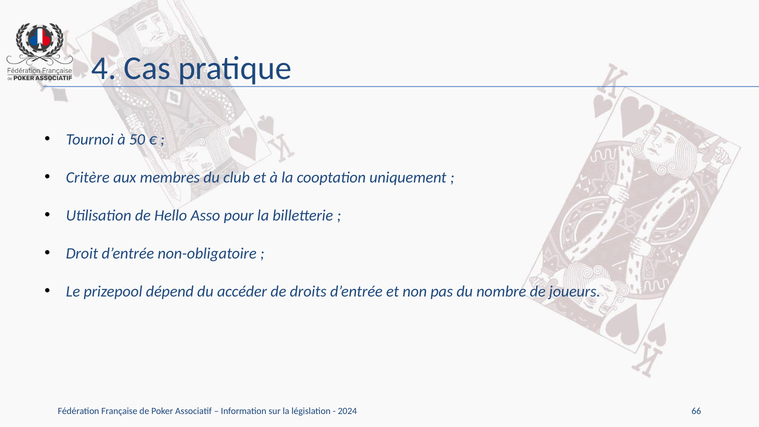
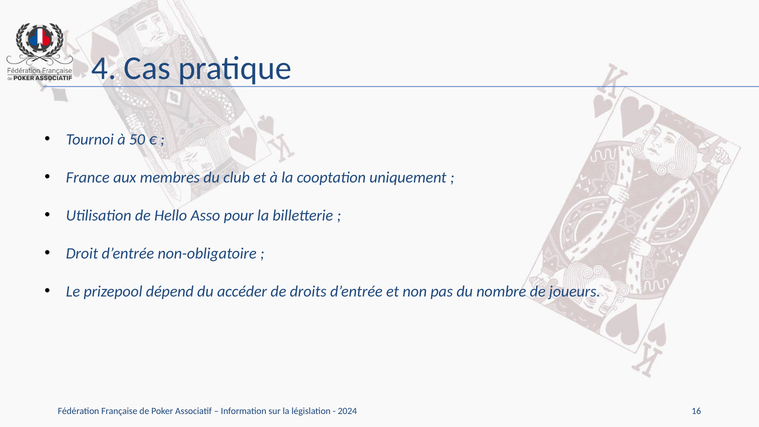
Critère: Critère -> France (88, 178)
66: 66 -> 16 (696, 411)
